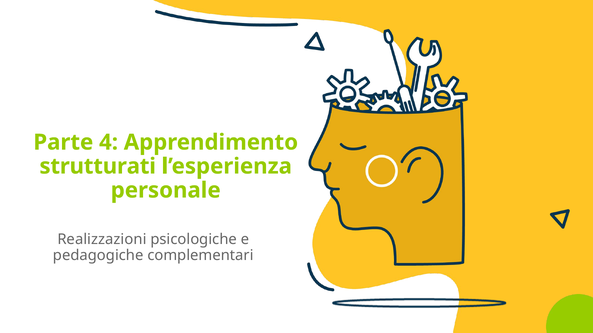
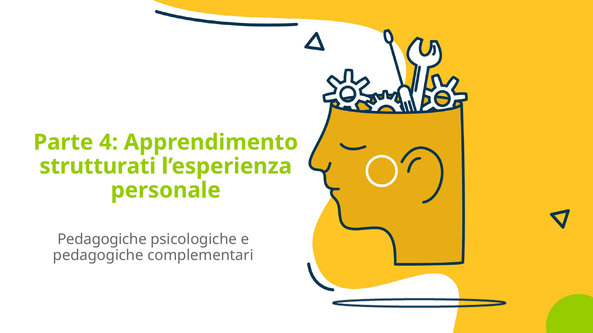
Realizzazioni: Realizzazioni -> Pedagogiche (102, 240)
